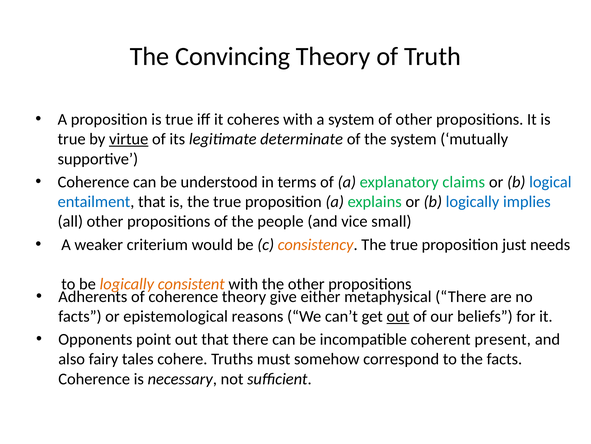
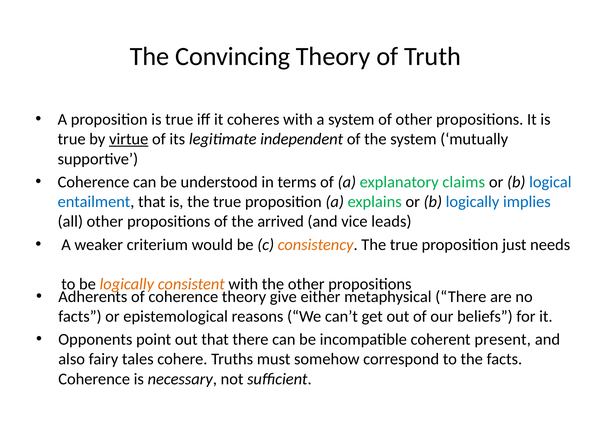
determinate: determinate -> independent (302, 139)
people: people -> arrived (281, 221)
small: small -> leads (391, 221)
out underline: present -> none (398, 316)
